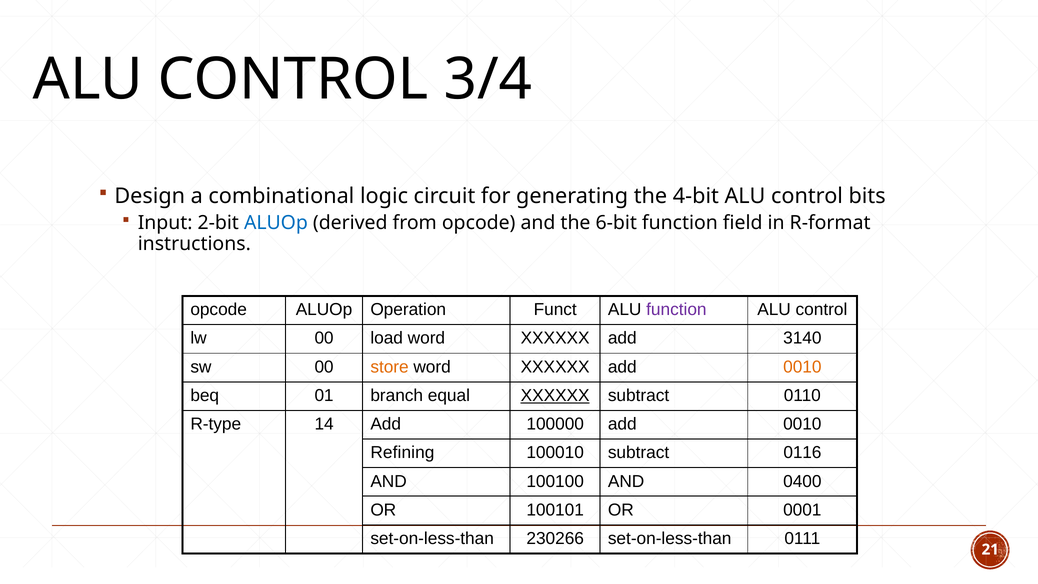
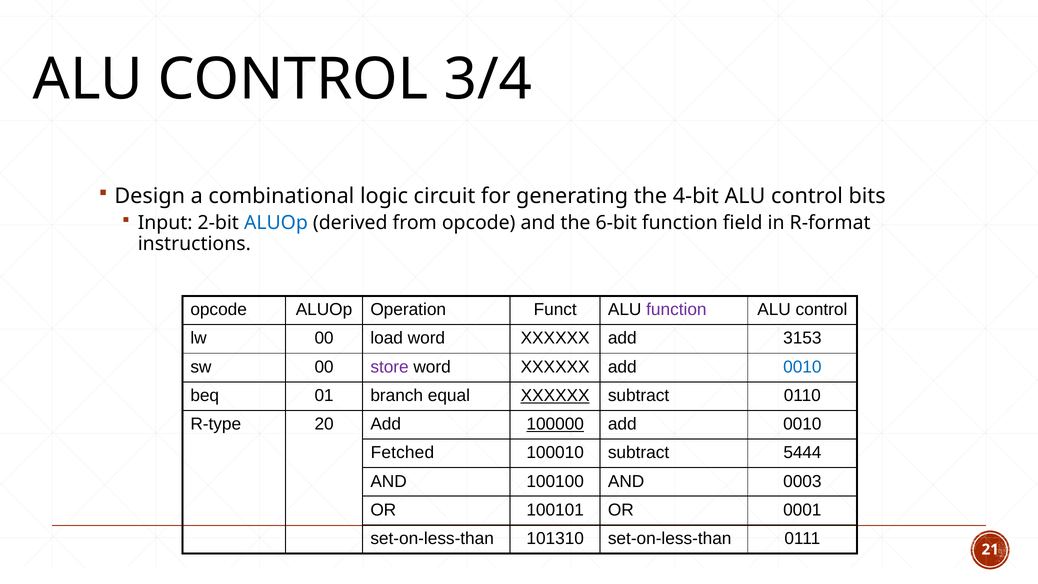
3140: 3140 -> 3153 (802, 338)
store colour: orange -> purple (390, 367)
0010 colour: orange -> blue (802, 367)
14: 14 -> 20 (324, 424)
100000 underline: none -> present (555, 424)
Refining: Refining -> Fetched (402, 453)
0116: 0116 -> 5444 (802, 453)
0400: 0400 -> 0003 (802, 481)
230266: 230266 -> 101310 (555, 539)
